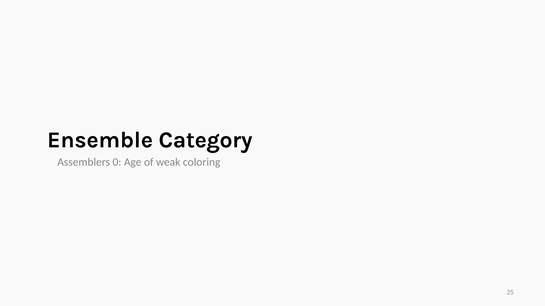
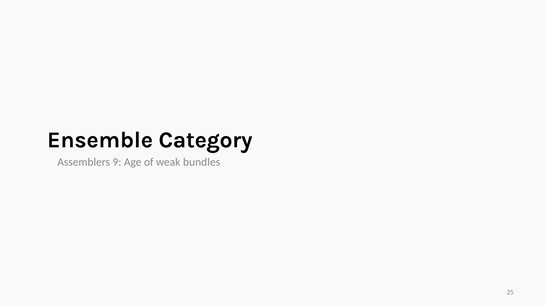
0: 0 -> 9 (117, 163)
coloring: coloring -> bundles (202, 163)
